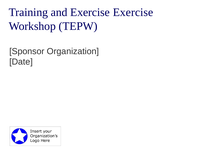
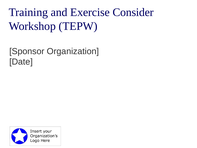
Exercise Exercise: Exercise -> Consider (133, 12)
